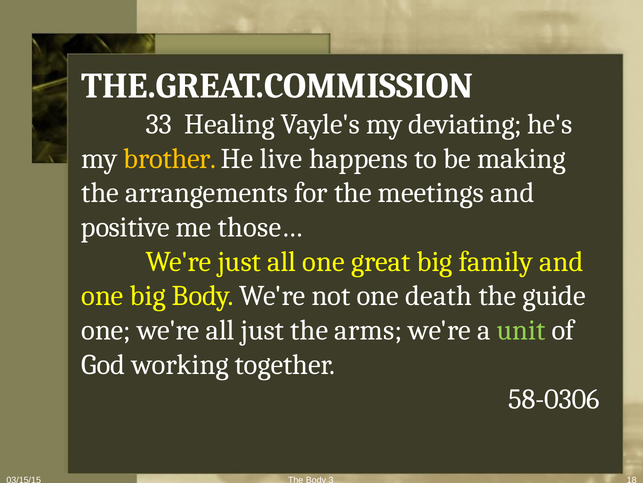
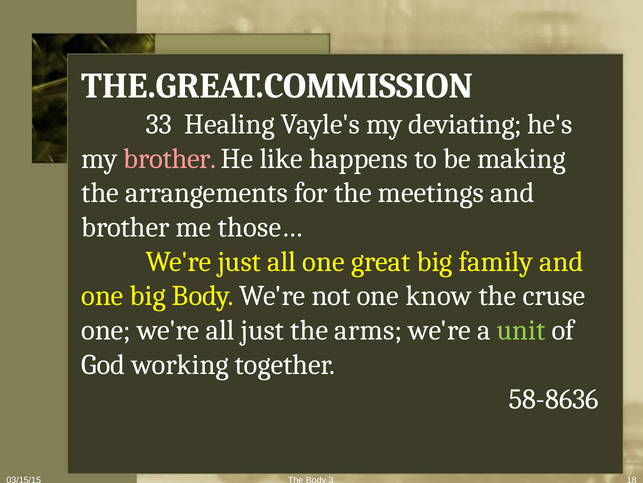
brother colour: yellow -> pink (170, 158)
live: live -> like (281, 158)
positive: positive -> brother (125, 227)
death: death -> know (439, 296)
guide: guide -> cruse (554, 296)
58-0306: 58-0306 -> 58-8636 (554, 398)
